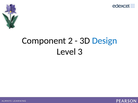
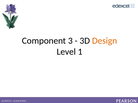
2: 2 -> 3 (70, 41)
Design colour: blue -> orange (105, 41)
3: 3 -> 1 (80, 52)
